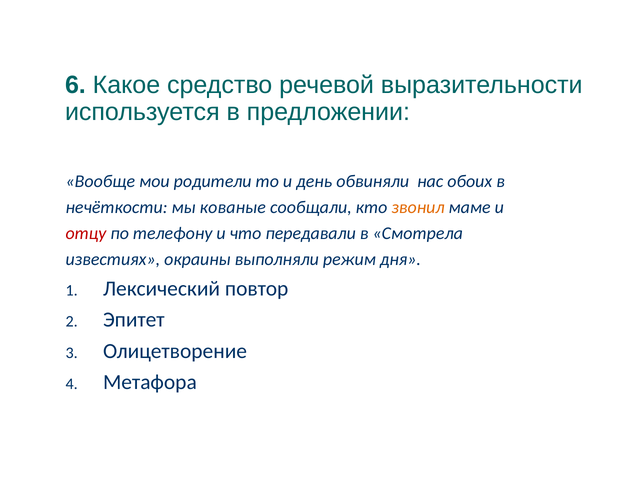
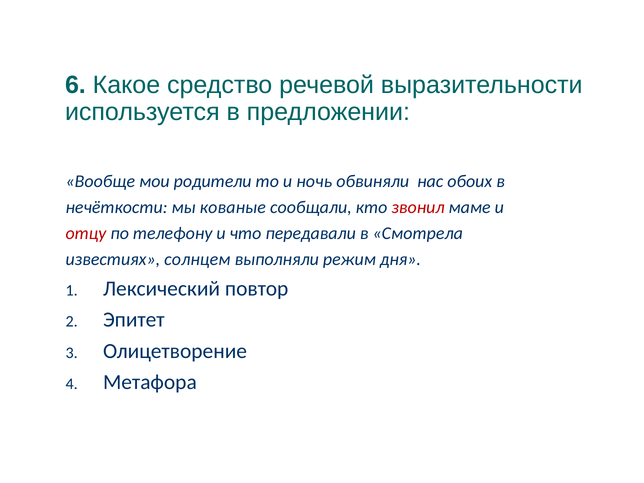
день: день -> ночь (314, 182)
звонил colour: orange -> red (418, 208)
окраины: окраины -> солнцем (197, 259)
